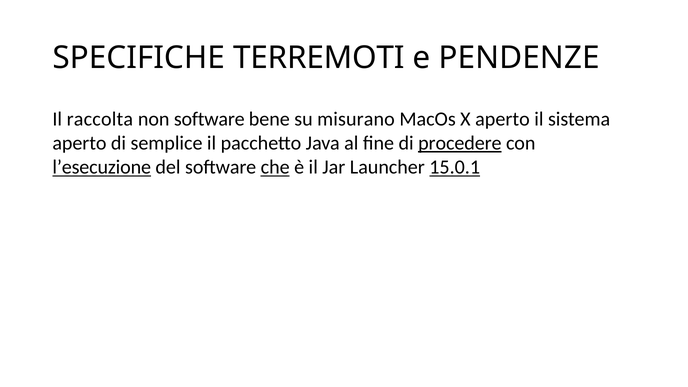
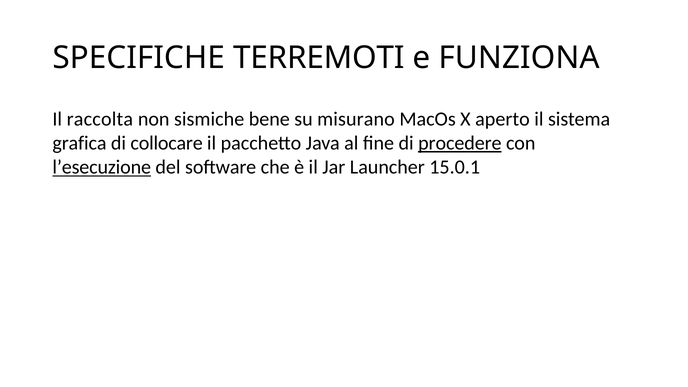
PENDENZE: PENDENZE -> FUNZIONA (519, 58)
non software: software -> sismiche (209, 119)
aperto: aperto -> grafica (79, 143)
semplice: semplice -> collocare (167, 143)
che underline: present -> none (275, 167)
15.0.1 underline: present -> none (455, 167)
